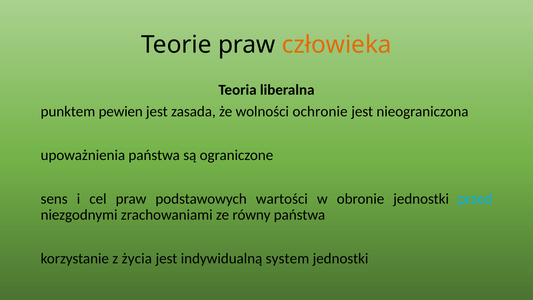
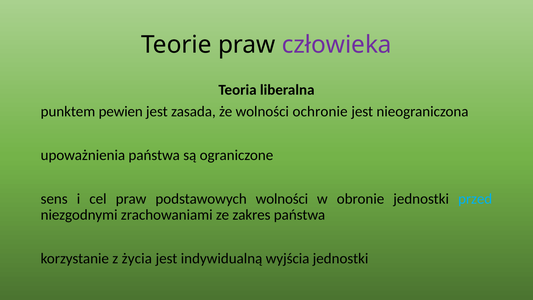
człowieka colour: orange -> purple (337, 45)
podstawowych wartości: wartości -> wolności (282, 199)
równy: równy -> zakres (251, 215)
system: system -> wyjścia (288, 258)
